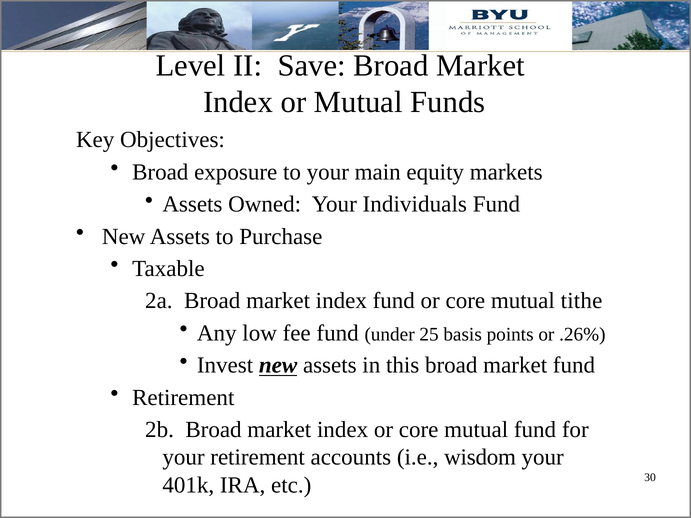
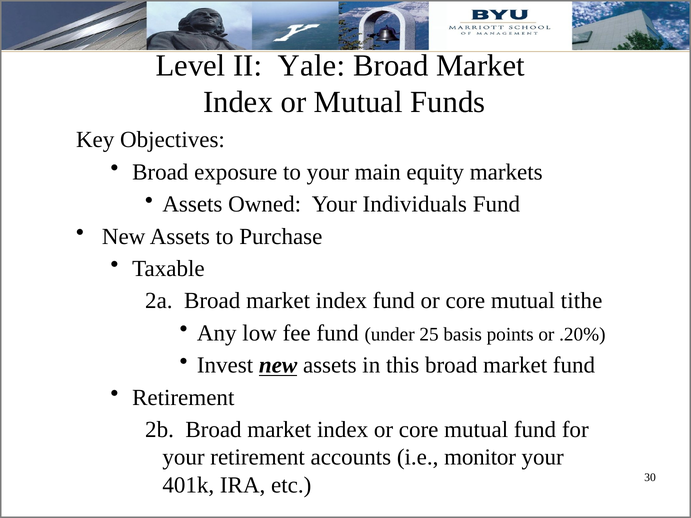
Save: Save -> Yale (311, 65)
.26%: .26% -> .20% (582, 335)
wisdom: wisdom -> monitor (480, 458)
